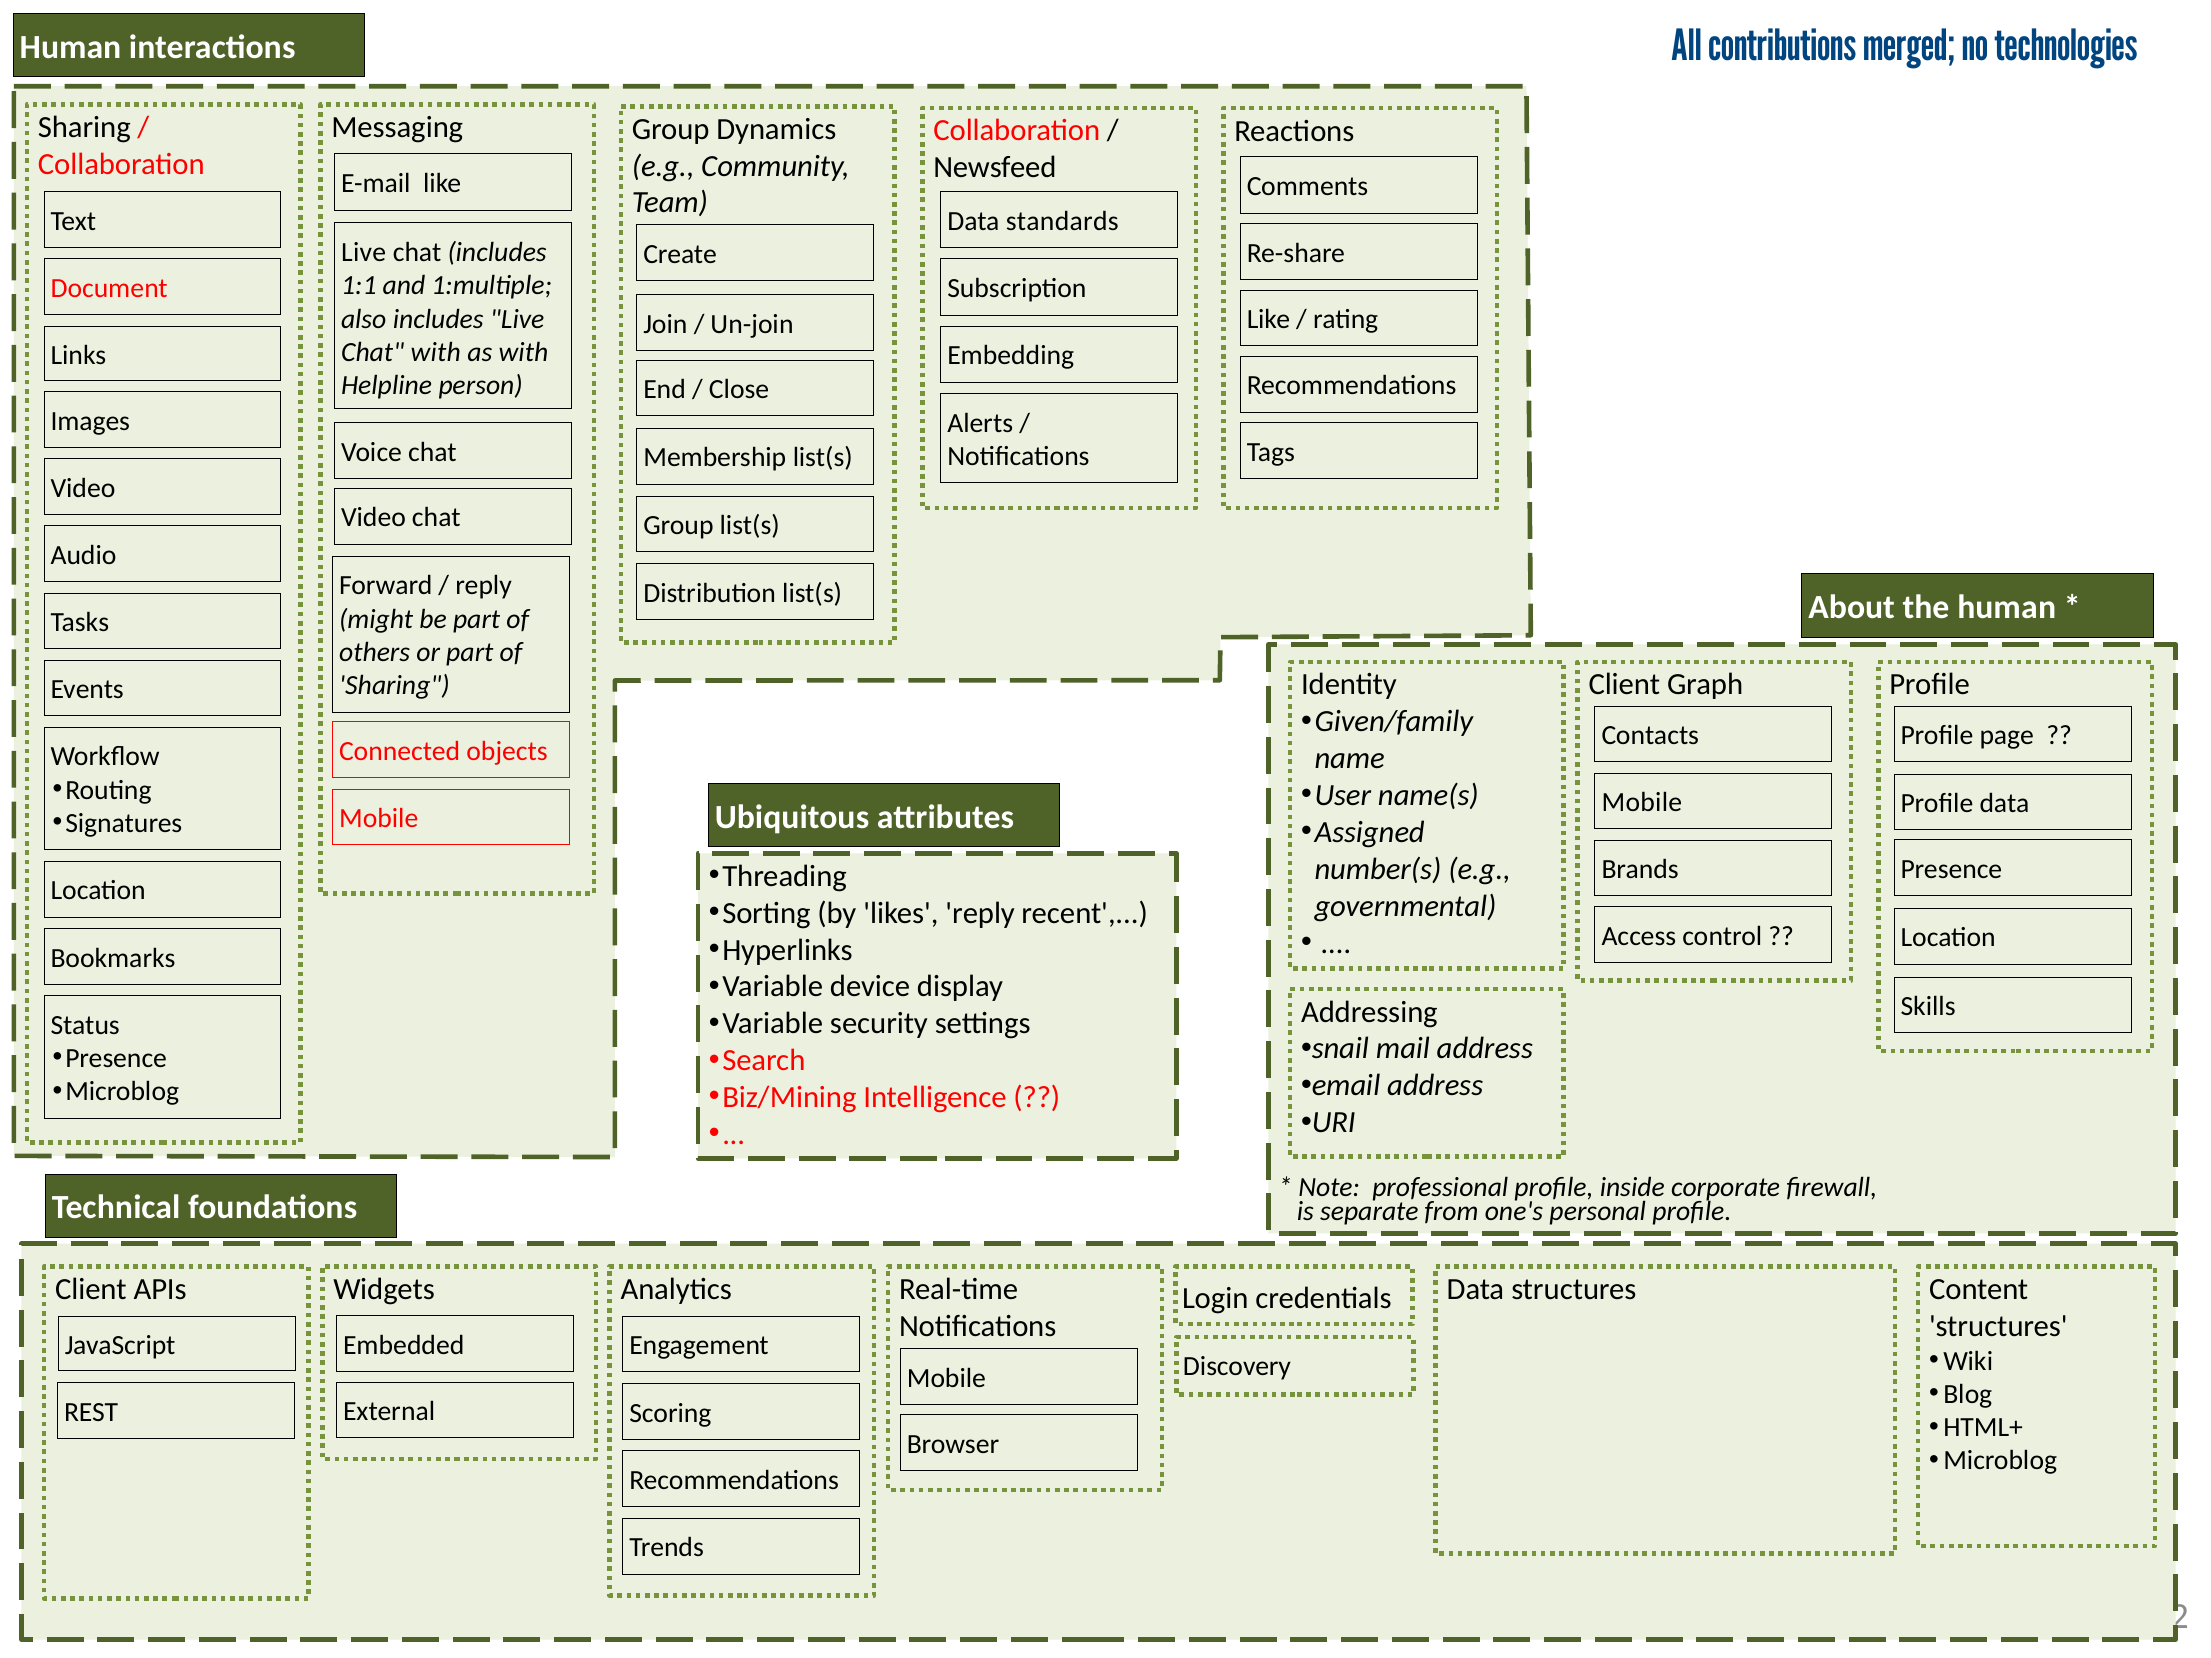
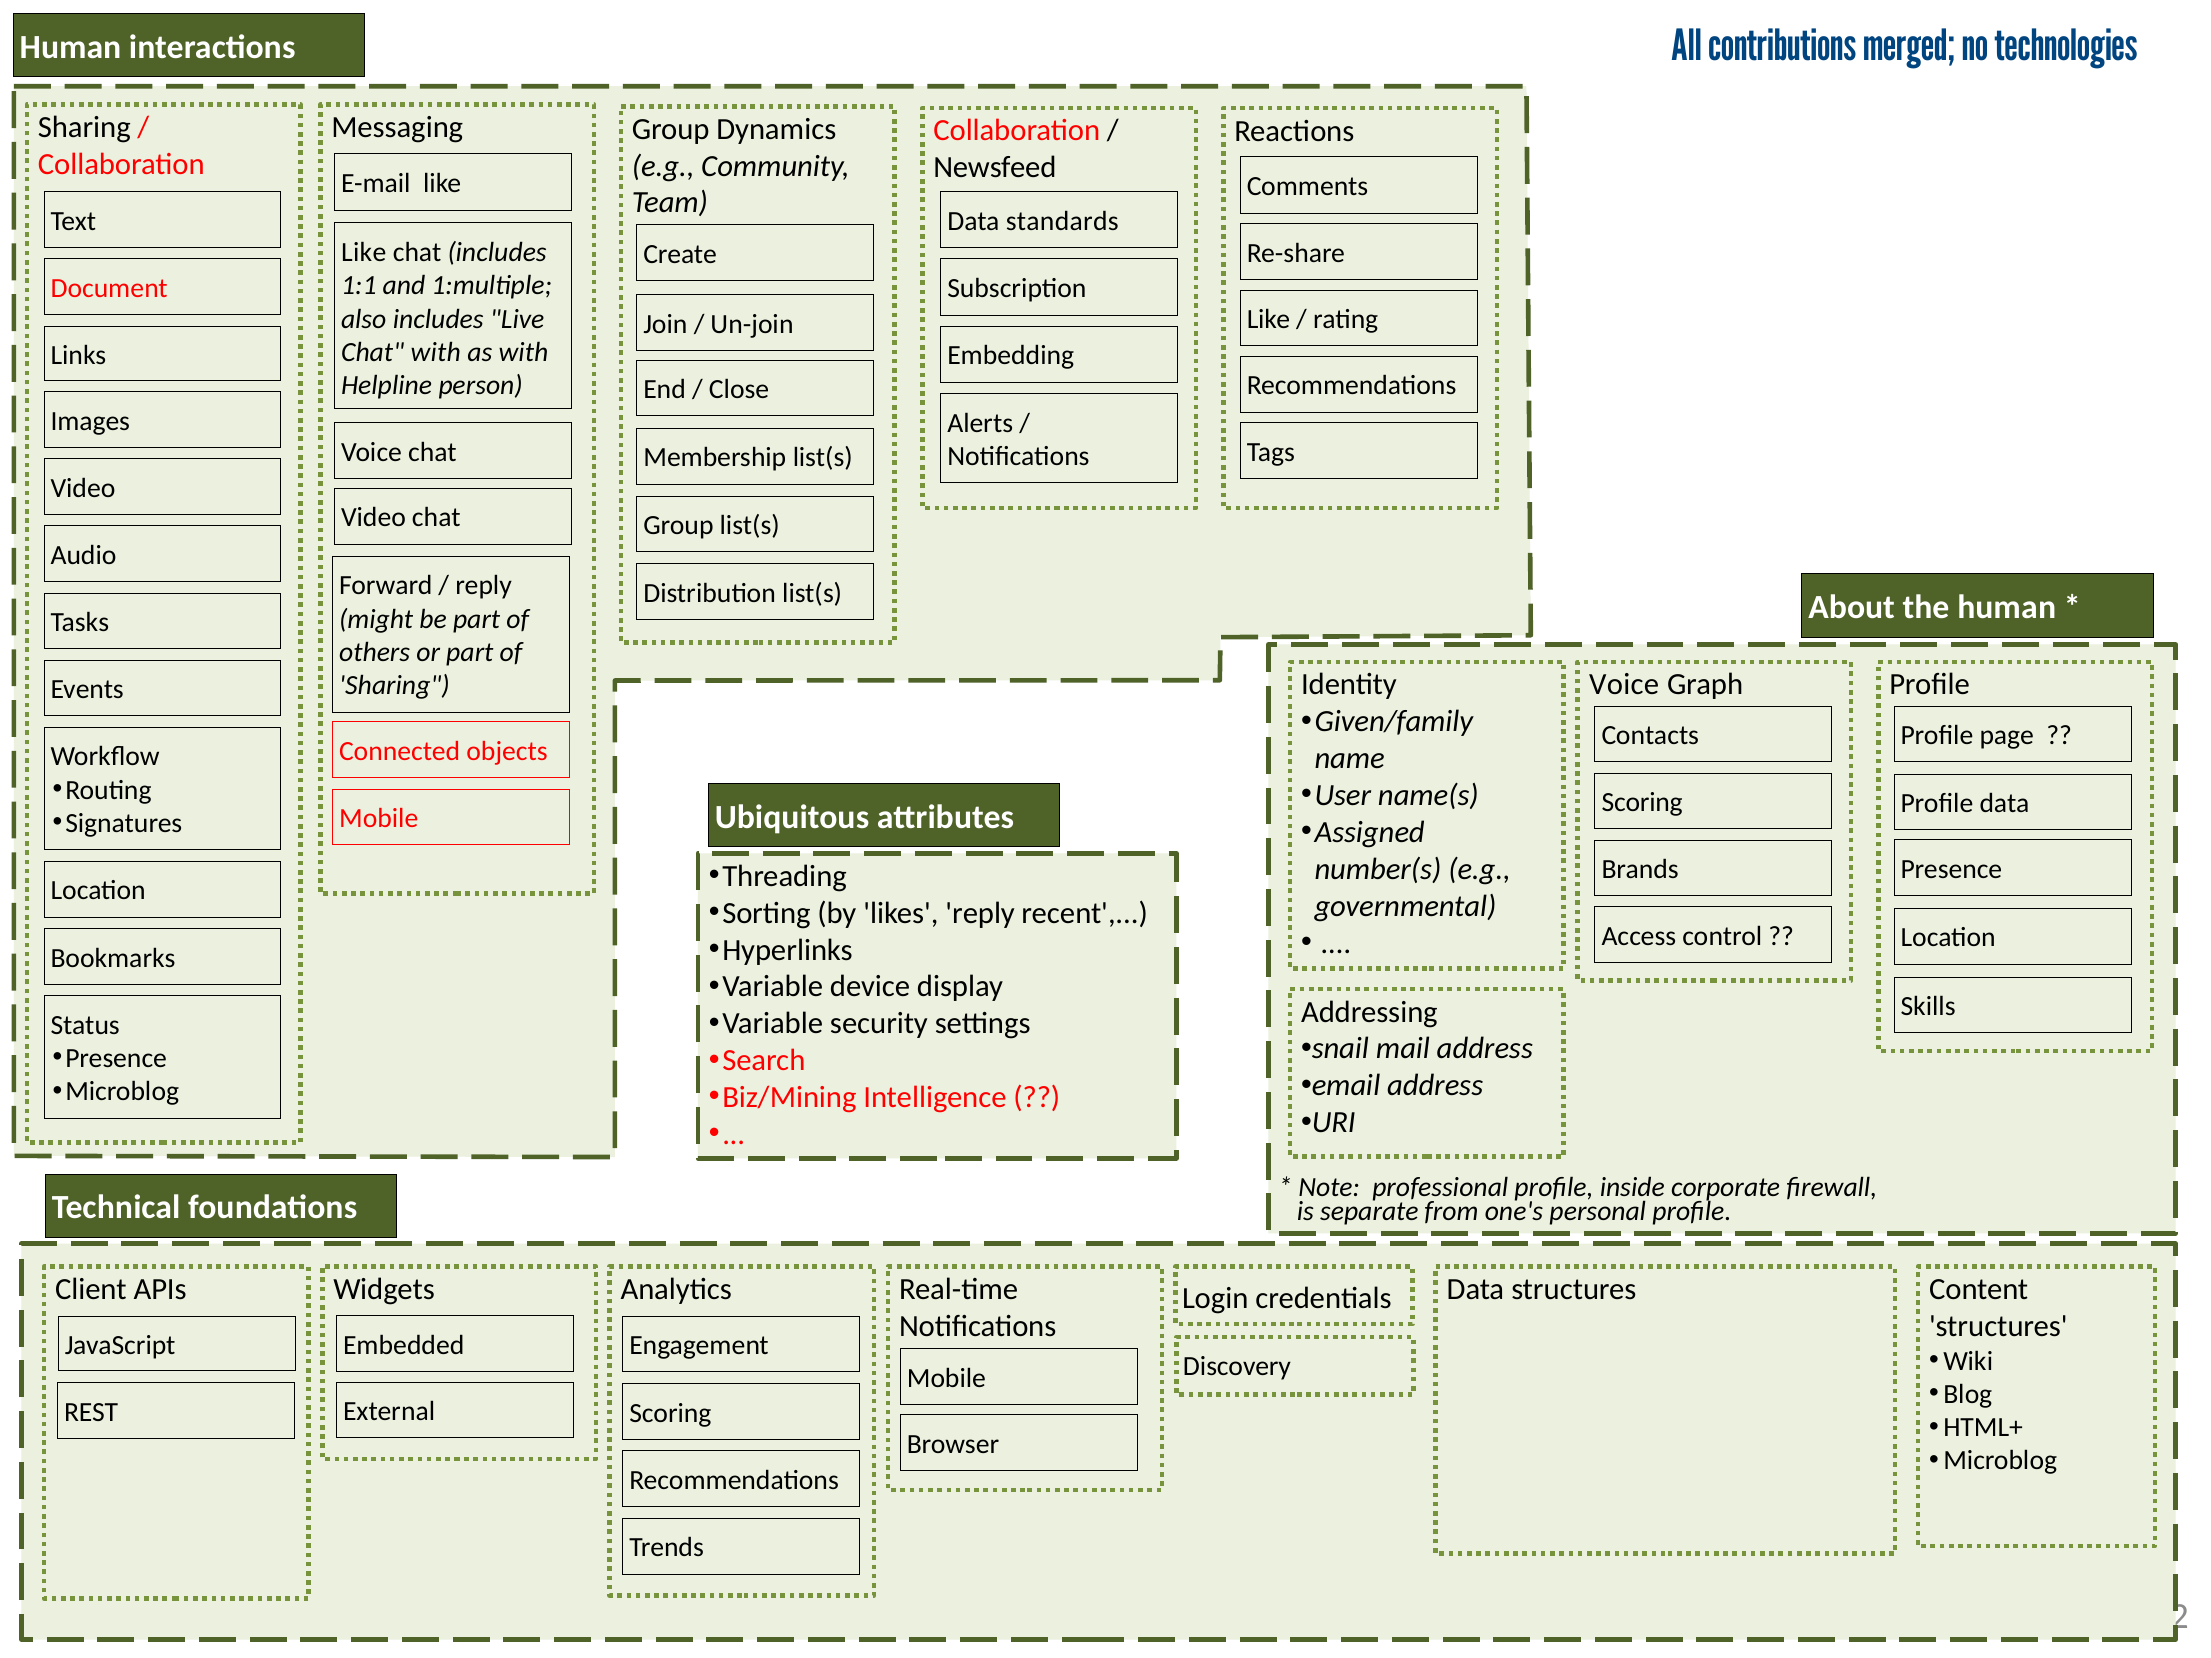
Live: Live -> Like (364, 252)
Client: Client -> Voice (1624, 685)
Mobile: Mobile -> Scoring (1642, 803)
